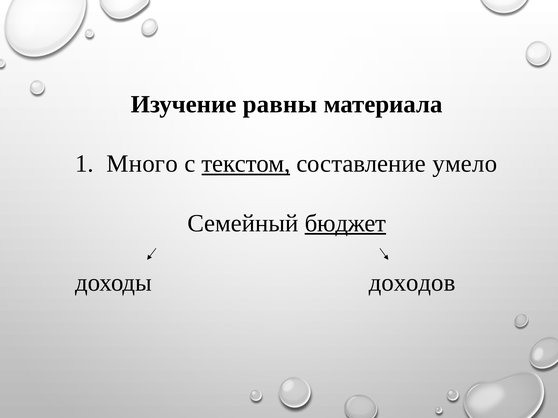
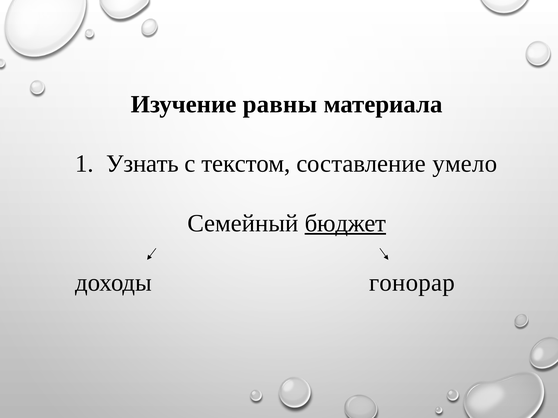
Много: Много -> Узнать (142, 164)
текстом underline: present -> none (246, 164)
доходов: доходов -> гонорар (412, 283)
